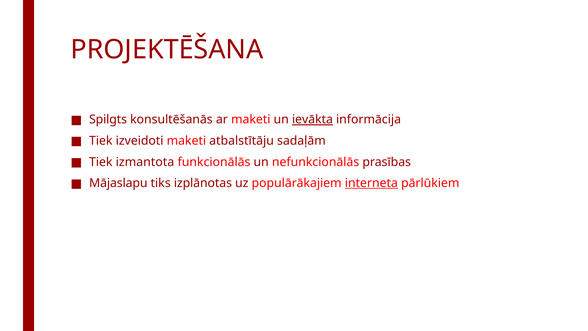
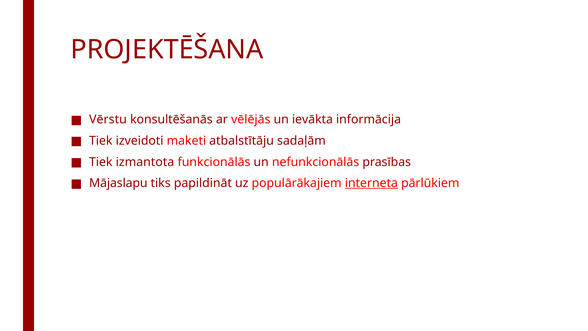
Spilgts: Spilgts -> Vērstu (108, 119)
ar maketi: maketi -> vēlējās (251, 119)
ievākta underline: present -> none (312, 119)
izplānotas: izplānotas -> papildināt (203, 183)
